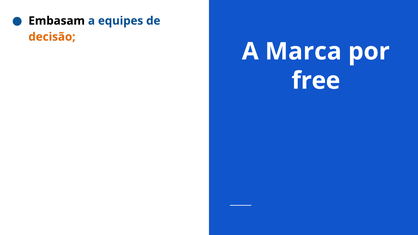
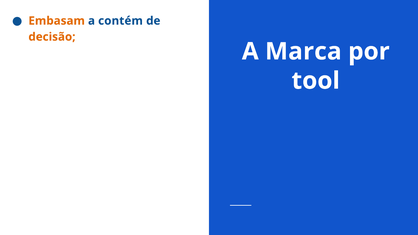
Embasam colour: black -> orange (57, 21)
equipes: equipes -> contém (121, 21)
free: free -> tool (316, 81)
